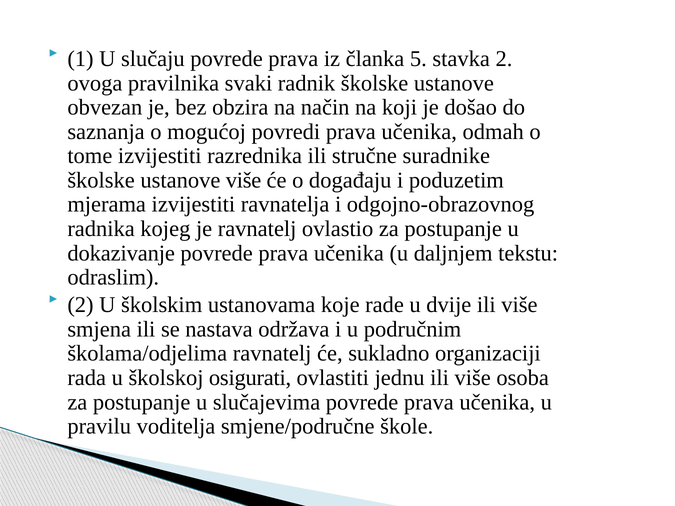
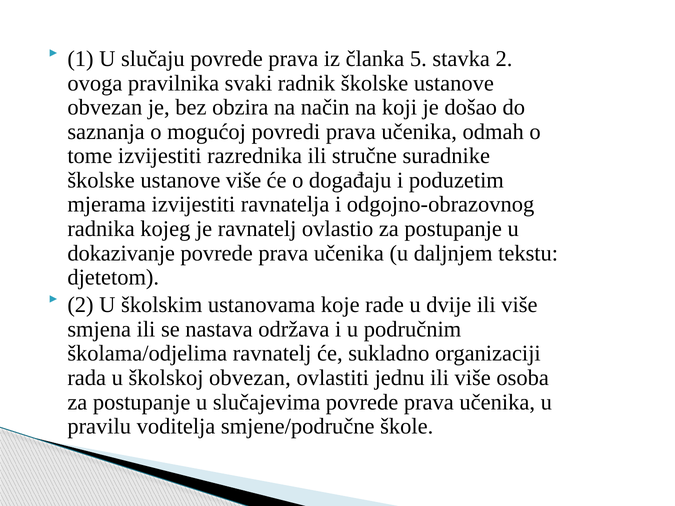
odraslim: odraslim -> djetetom (113, 278)
školskoj osigurati: osigurati -> obvezan (250, 378)
